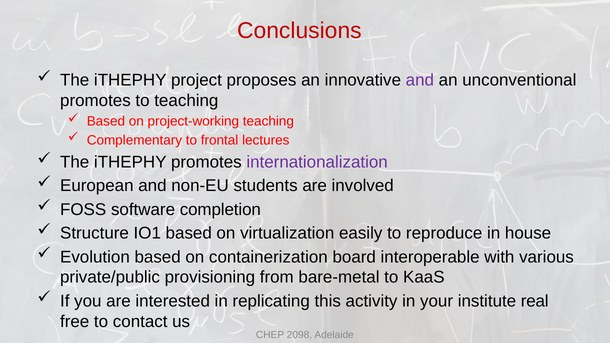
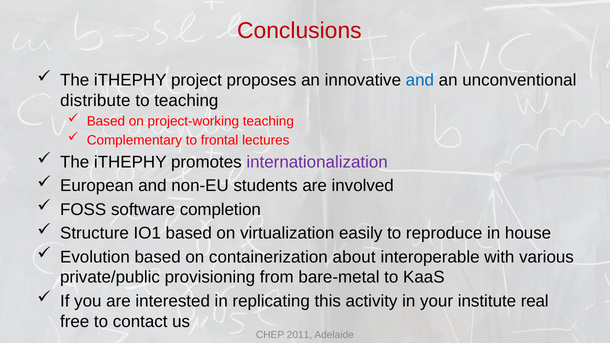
and colour: purple -> blue (420, 80)
promotes: promotes -> distribute (95, 101)
board: board -> about (354, 257)
2098: 2098 -> 2011 (299, 335)
